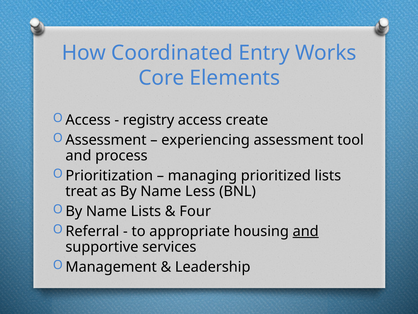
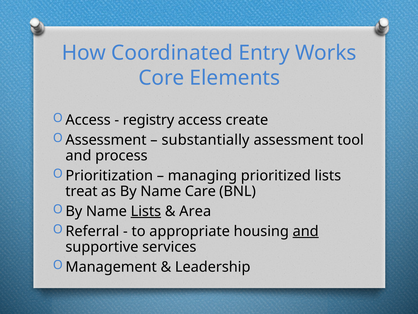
experiencing: experiencing -> substantially (206, 140)
Less: Less -> Care (200, 191)
Lists underline: none -> present (146, 211)
Four: Four -> Area (195, 211)
